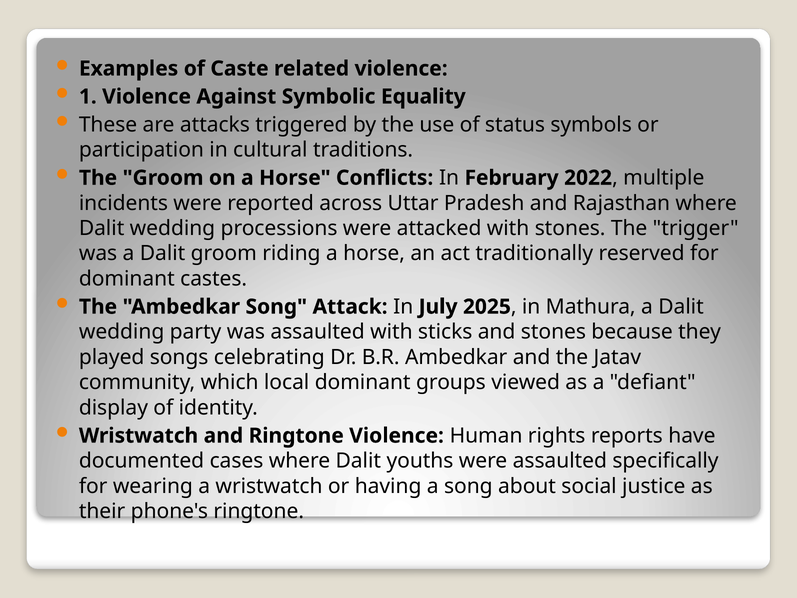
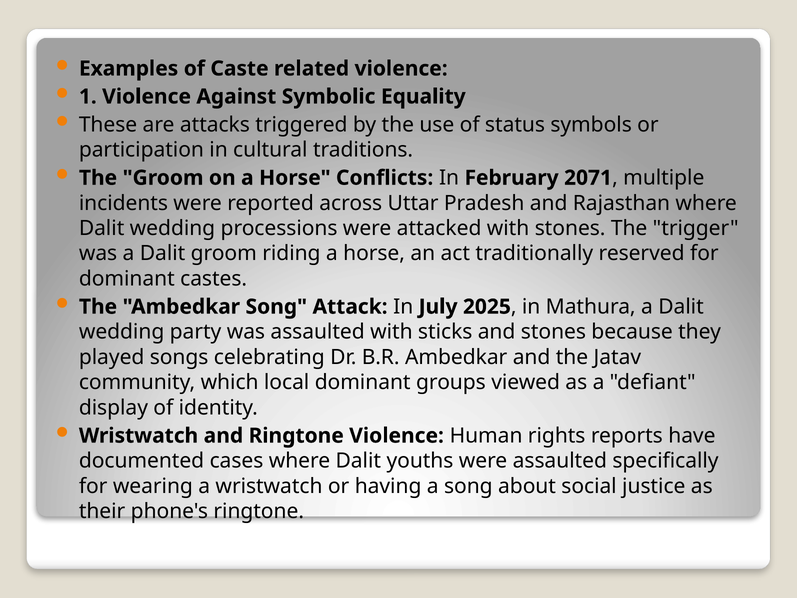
2022: 2022 -> 2071 (588, 178)
